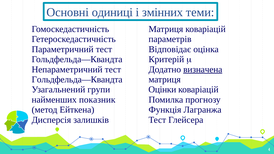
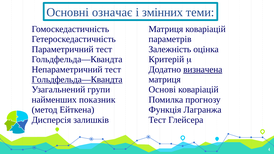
одиниці: одиниці -> означає (112, 12)
Відповідає: Відповідає -> Залежність (170, 49)
Гольдфельда—Квандта underline: none -> present (77, 80)
Оцінки: Оцінки -> Основі (162, 90)
